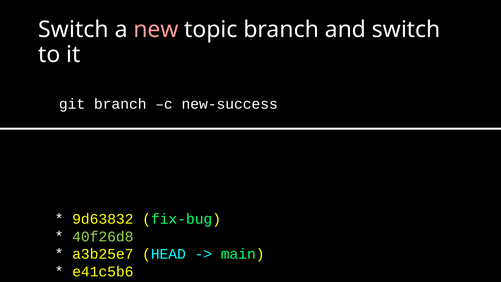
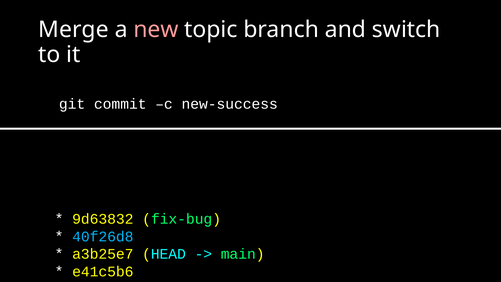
Switch: Switch -> Merge (73, 30)
git branch: branch -> commit (120, 104)
40f26d8 colour: light green -> light blue (103, 236)
